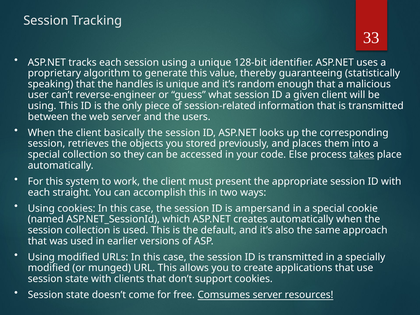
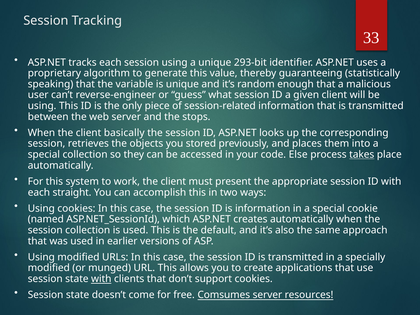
128-bit: 128-bit -> 293-bit (250, 62)
handles: handles -> variable (134, 84)
users: users -> stops (196, 117)
is ampersand: ampersand -> information (263, 208)
with underline: none -> present (101, 279)
